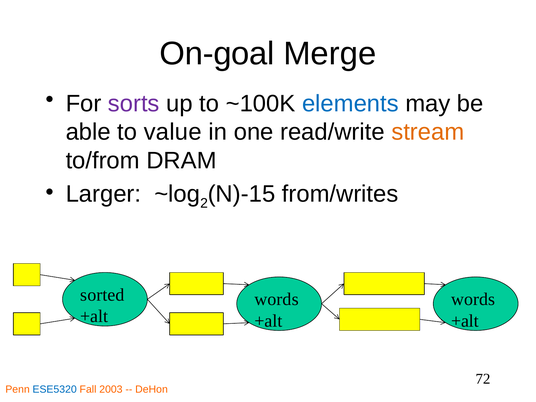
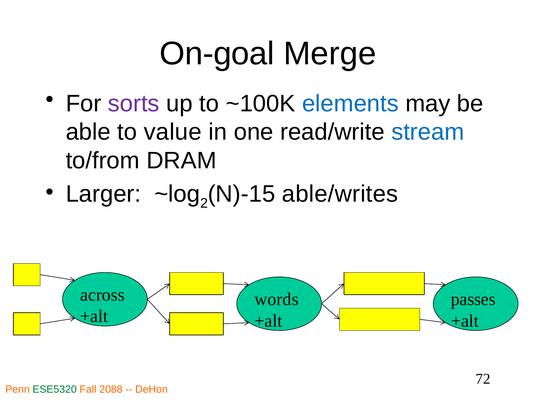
stream colour: orange -> blue (428, 132)
from/writes: from/writes -> able/writes (340, 194)
sorted: sorted -> across (102, 295)
words: words -> passes (473, 299)
ESE5320 colour: blue -> green (55, 389)
2003: 2003 -> 2088 (111, 389)
